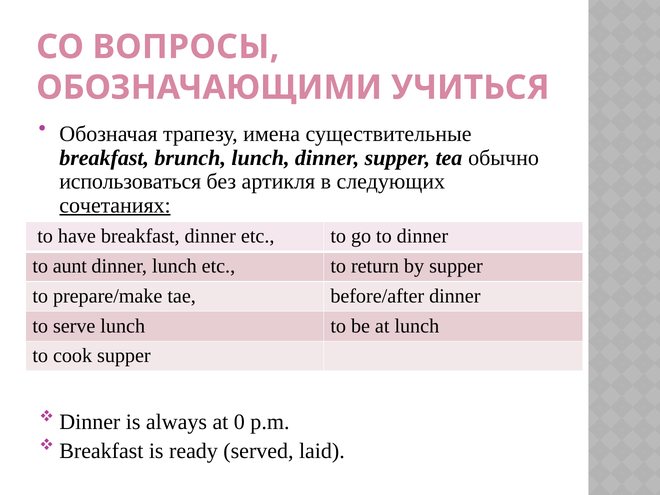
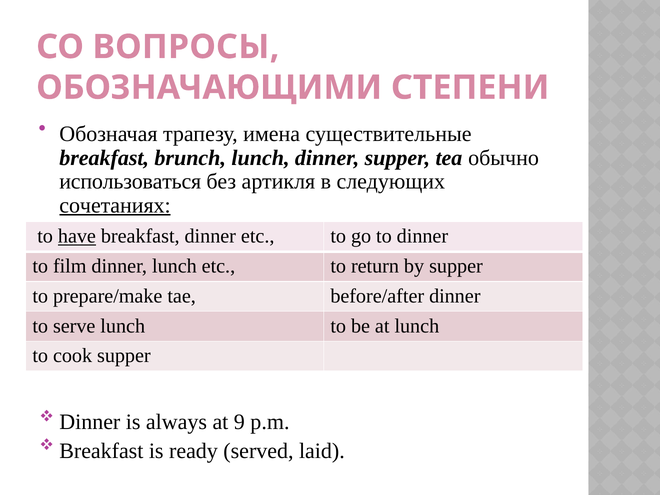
УЧИТЬСЯ: УЧИТЬСЯ -> СТЕПЕНИ (470, 88)
have underline: none -> present (77, 236)
aunt: aunt -> film (70, 266)
0: 0 -> 9 (239, 422)
